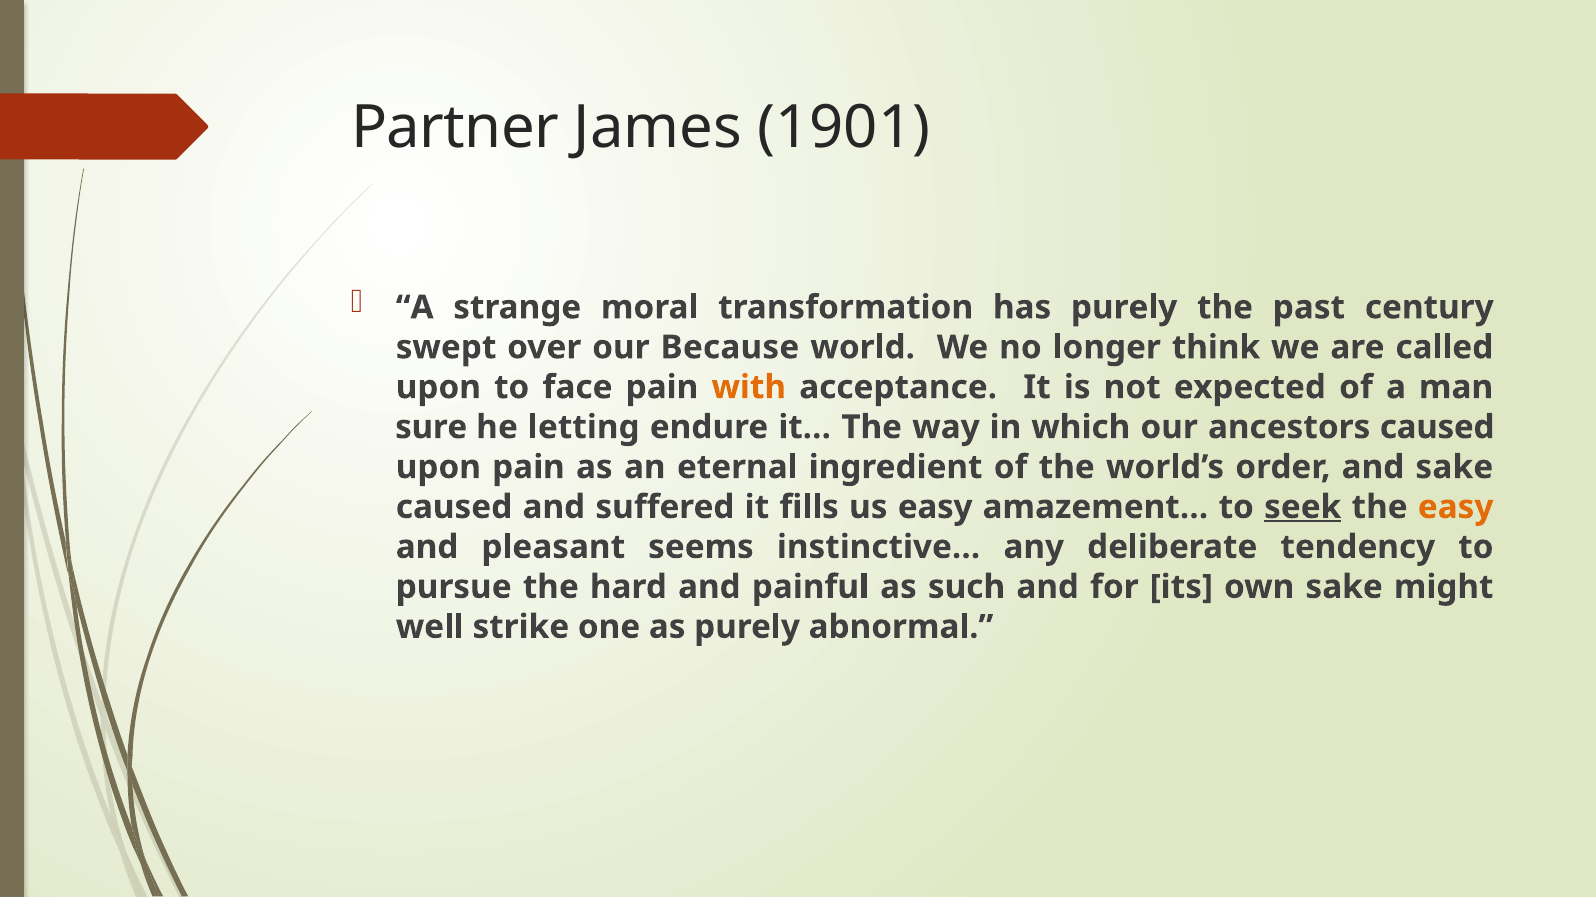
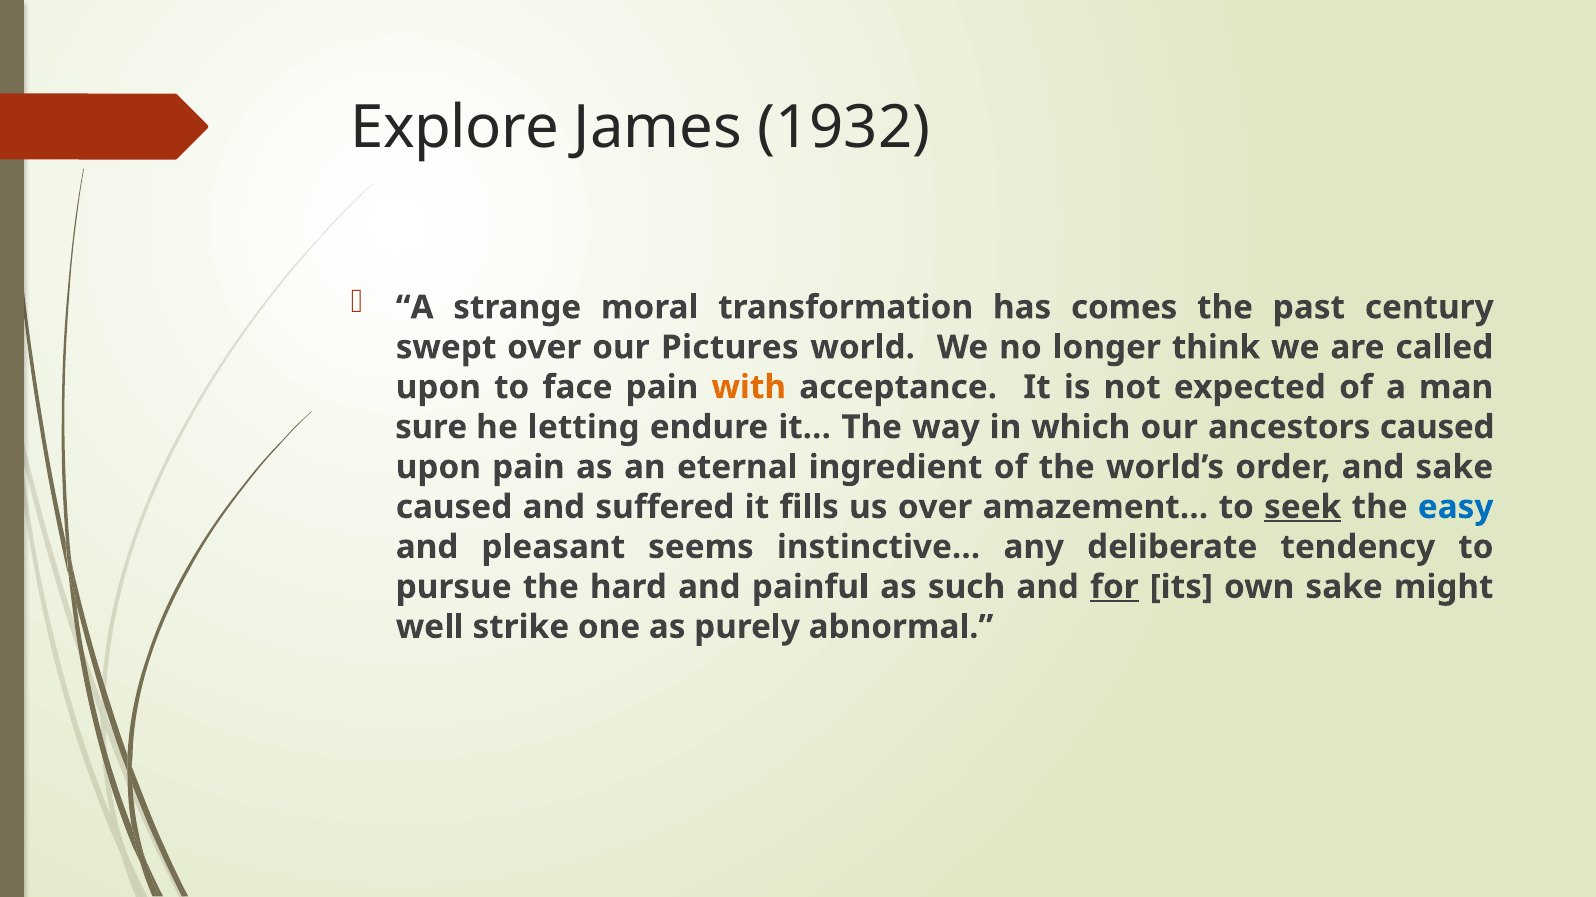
Partner: Partner -> Explore (455, 128)
1901: 1901 -> 1932 (844, 128)
has purely: purely -> comes (1124, 308)
Because: Because -> Pictures (730, 348)
us easy: easy -> over (935, 507)
easy colour: orange -> blue (1456, 507)
for underline: none -> present (1114, 587)
